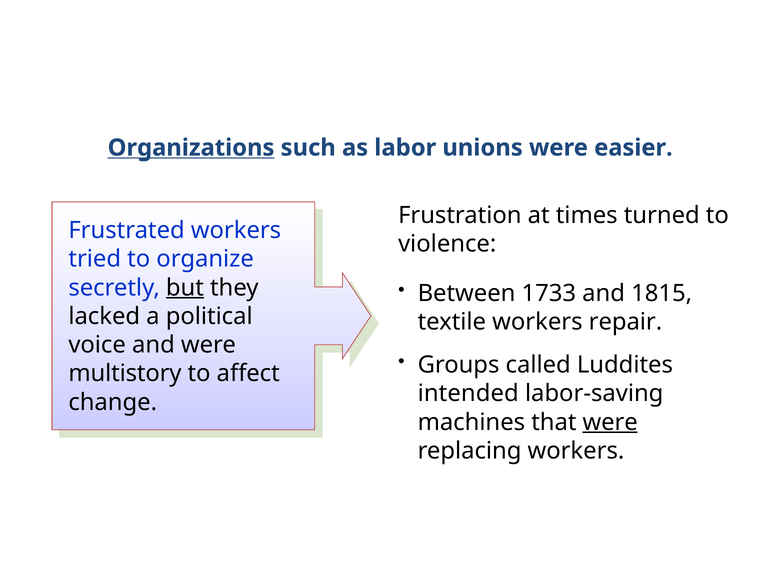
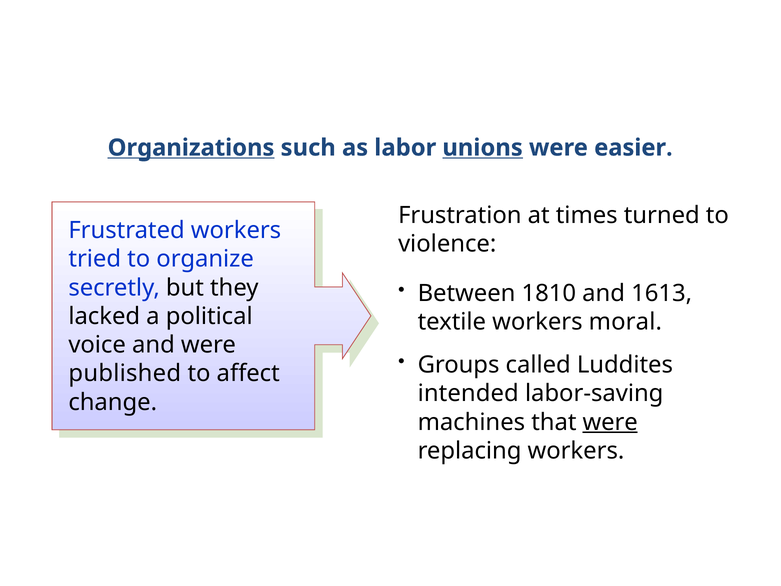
unions underline: none -> present (483, 148)
but underline: present -> none (185, 288)
1733: 1733 -> 1810 (549, 293)
1815: 1815 -> 1613 (662, 293)
repair: repair -> moral (625, 322)
multistory: multistory -> published (125, 373)
